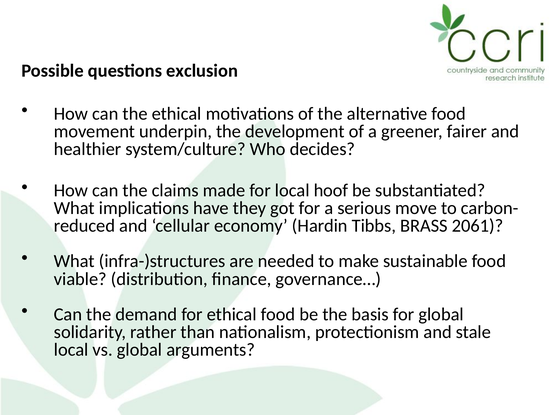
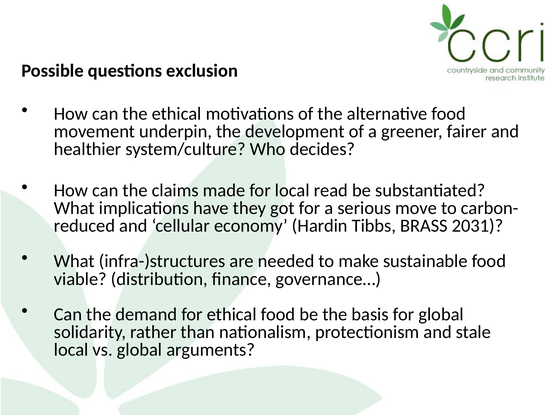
hoof: hoof -> read (331, 190)
2061: 2061 -> 2031 (478, 226)
